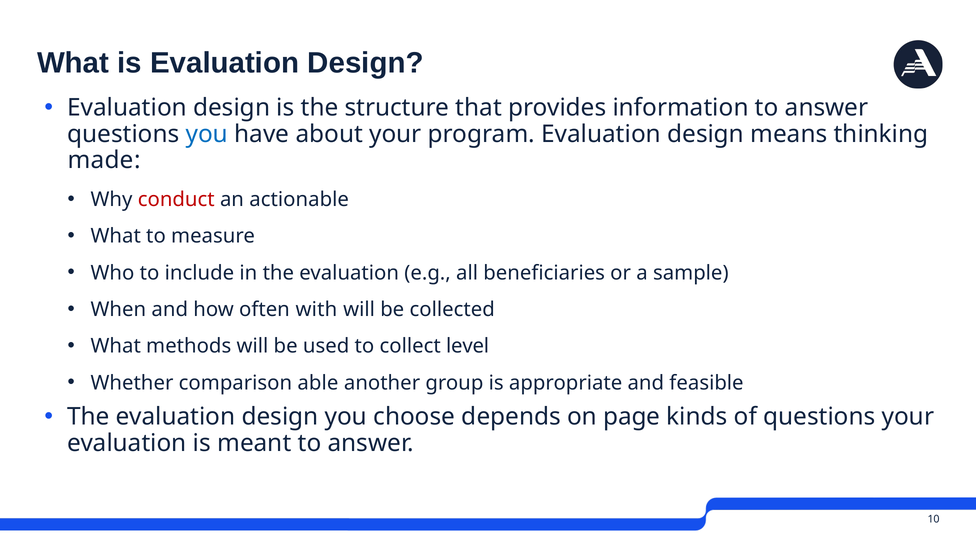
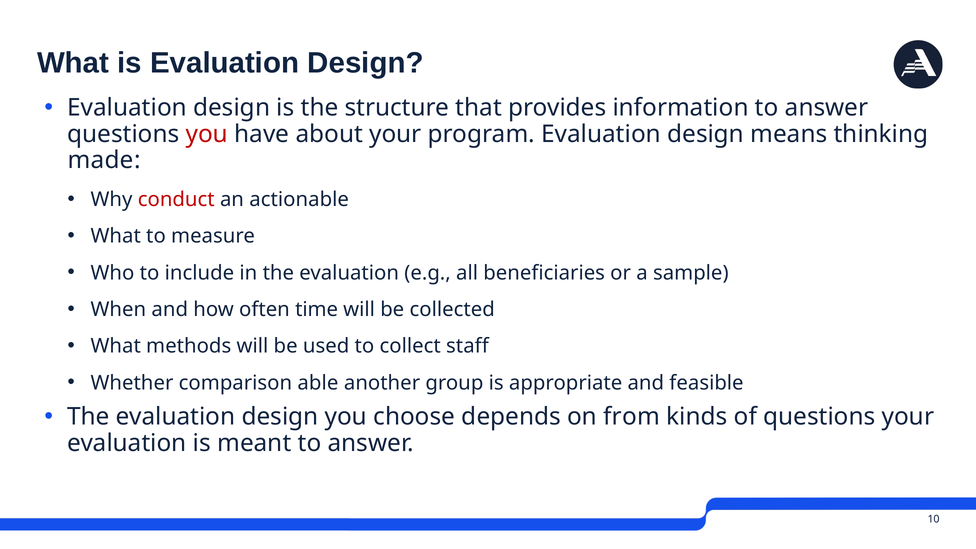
you colour: blue -> red (207, 134)
with: with -> time (317, 310)
level: level -> staff (467, 346)
page: page -> from (632, 417)
